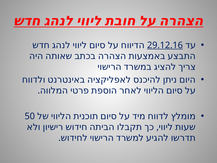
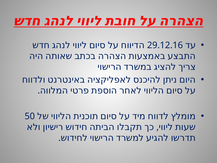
29.12.16 underline: present -> none (165, 45)
